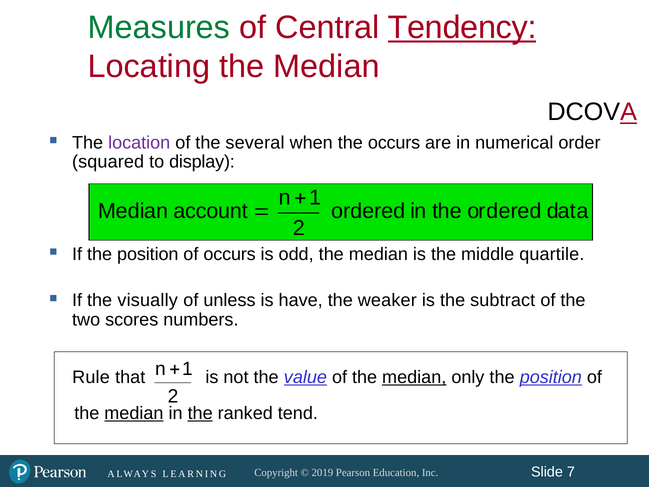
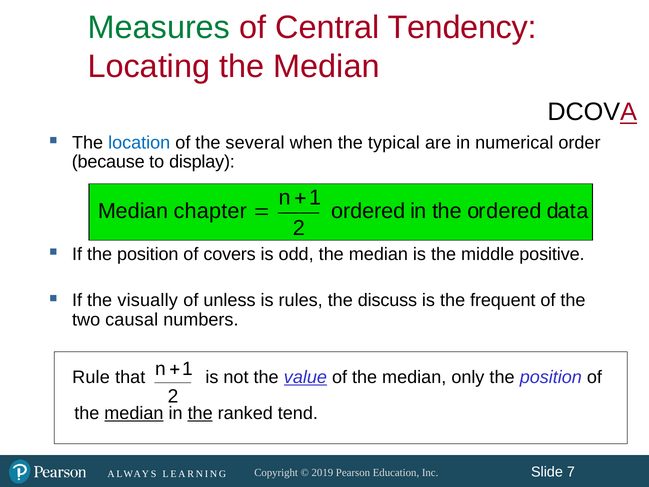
Tendency underline: present -> none (462, 27)
location colour: purple -> blue (139, 142)
the occurs: occurs -> typical (394, 142)
squared: squared -> because (108, 162)
account: account -> chapter (210, 211)
of occurs: occurs -> covers (230, 254)
quartile: quartile -> positive (552, 254)
have: have -> rules (301, 300)
weaker: weaker -> discuss (387, 300)
subtract: subtract -> frequent (503, 300)
scores: scores -> causal (132, 320)
median underline: present -> none (414, 377)
position underline: present -> none (551, 377)
